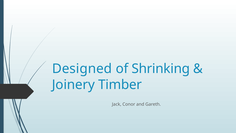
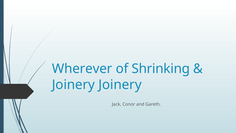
Designed: Designed -> Wherever (82, 69)
Joinery Timber: Timber -> Joinery (120, 85)
